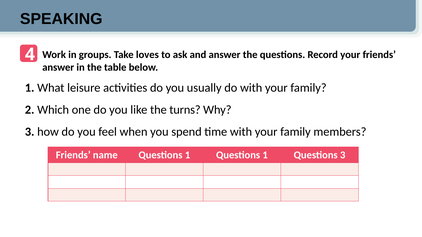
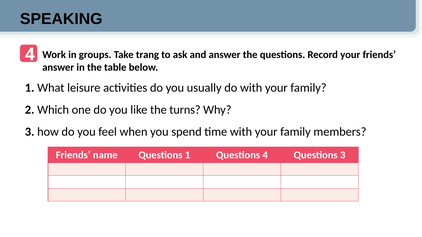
loves: loves -> trang (147, 55)
1 Questions 1: 1 -> 4 (265, 155)
